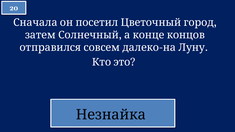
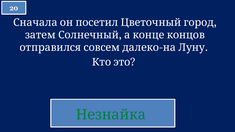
Незнайка colour: black -> green (111, 115)
